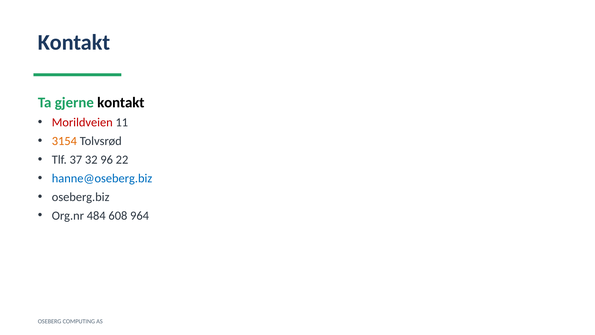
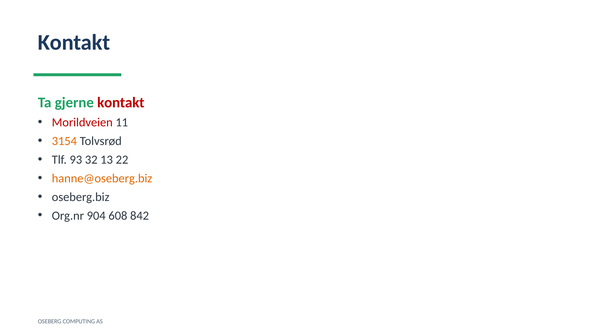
kontakt colour: black -> red (121, 102)
37: 37 -> 93 (76, 160)
96: 96 -> 13 (107, 160)
hanne@oseberg.biz colour: blue -> orange (102, 178)
484: 484 -> 904 (96, 215)
964: 964 -> 842 (140, 215)
